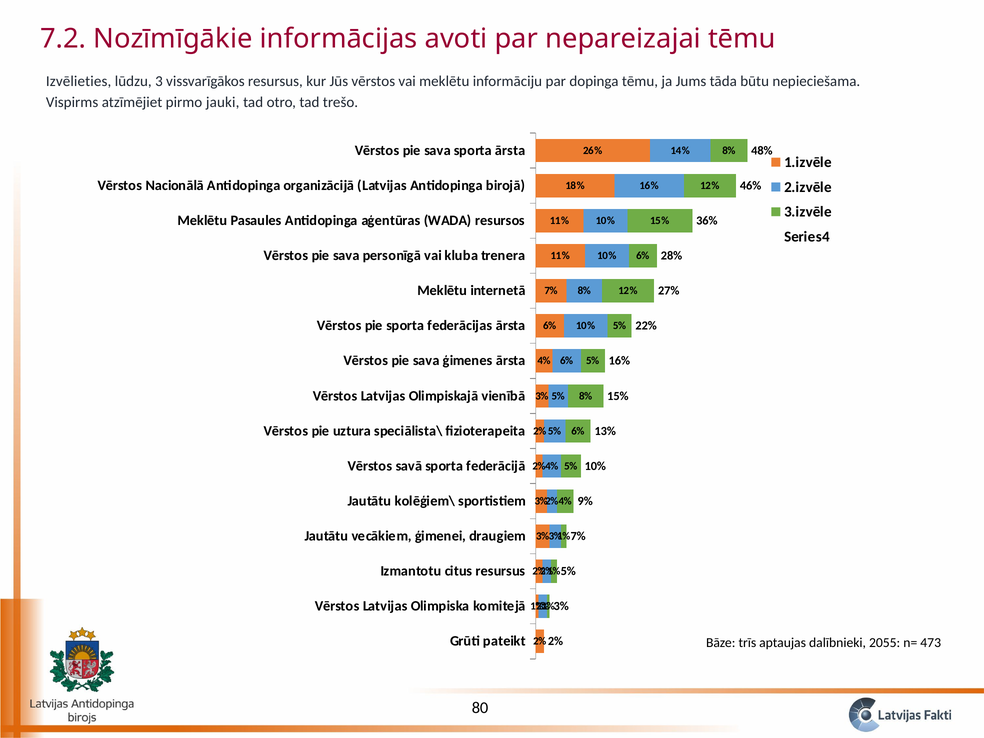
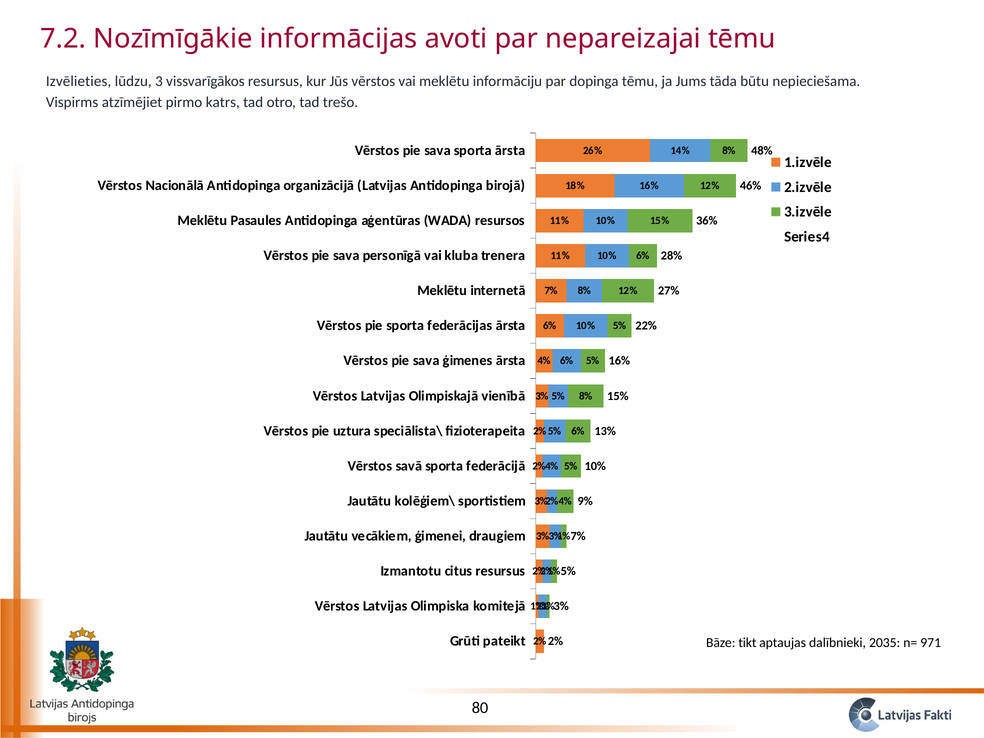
jauki: jauki -> katrs (223, 102)
trīs: trīs -> tikt (747, 643)
2055: 2055 -> 2035 (885, 643)
473: 473 -> 971 (931, 643)
